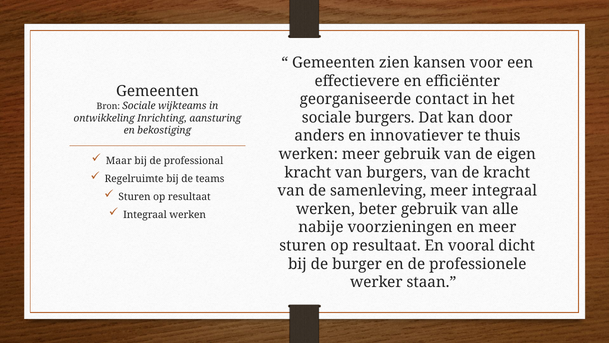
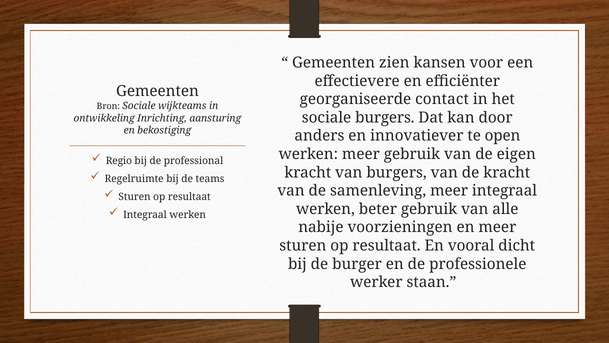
thuis: thuis -> open (503, 136)
Maar: Maar -> Regio (119, 160)
